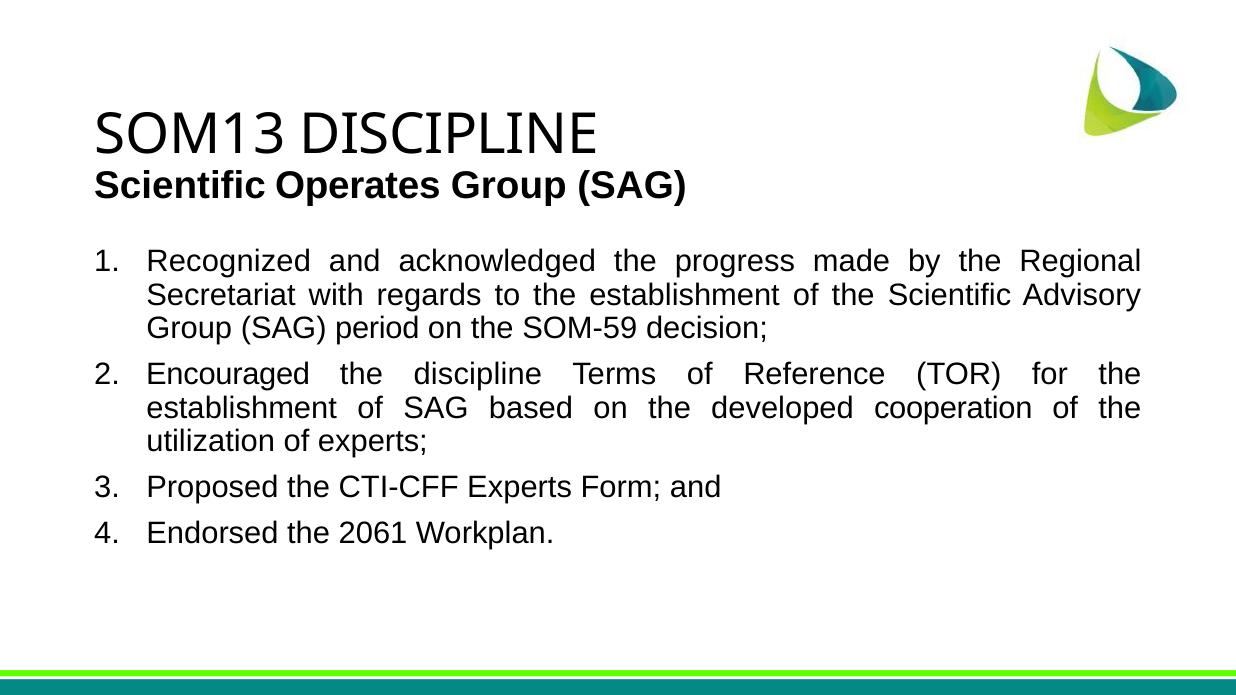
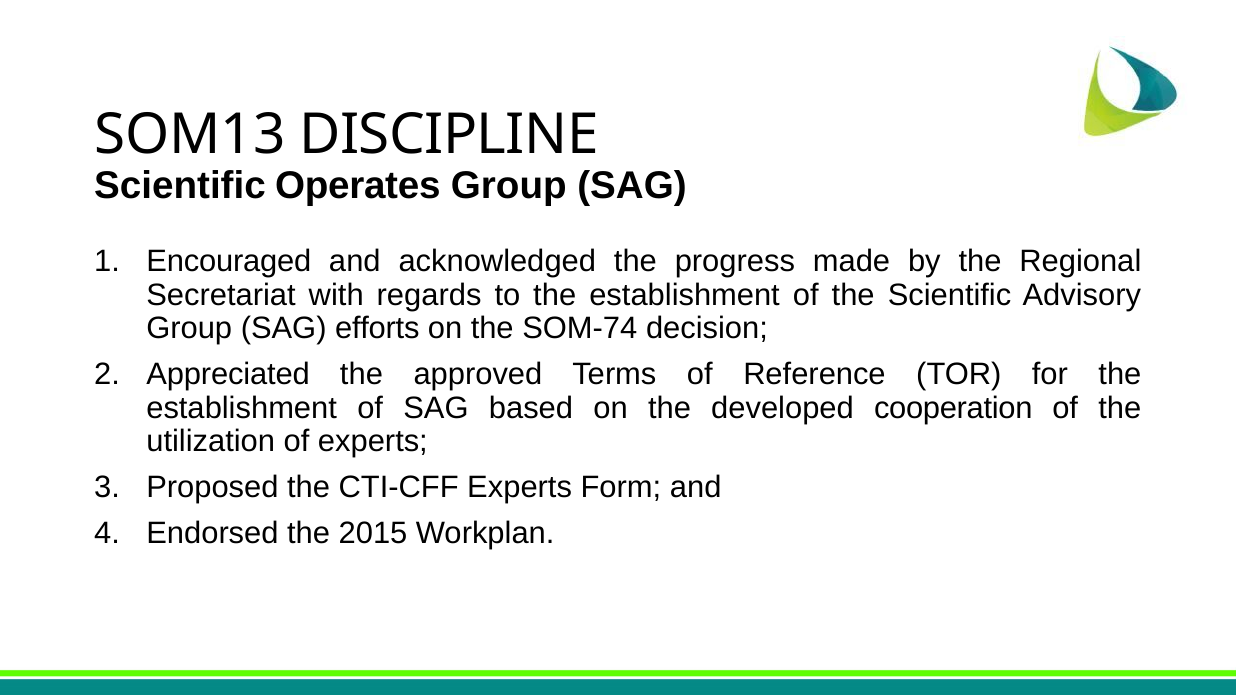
Recognized: Recognized -> Encouraged (229, 262)
period: period -> efforts (377, 328)
SOM-59: SOM-59 -> SOM-74 (580, 328)
Encouraged: Encouraged -> Appreciated (228, 375)
the discipline: discipline -> approved (478, 375)
2061: 2061 -> 2015 (373, 534)
